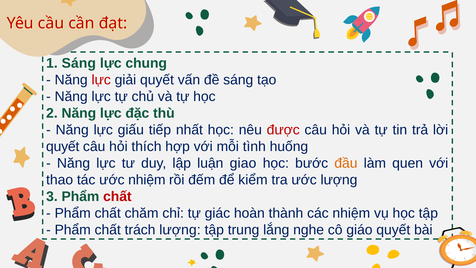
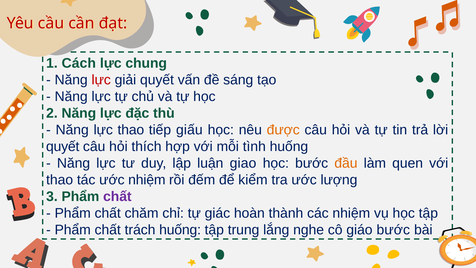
1 Sáng: Sáng -> Cách (79, 63)
lực giấu: giấu -> thao (131, 130)
nhất: nhất -> giấu (189, 130)
được colour: red -> orange (283, 130)
chất colour: red -> purple (117, 196)
trách lượng: lượng -> huống (180, 230)
giáo quyết: quyết -> bước (393, 230)
